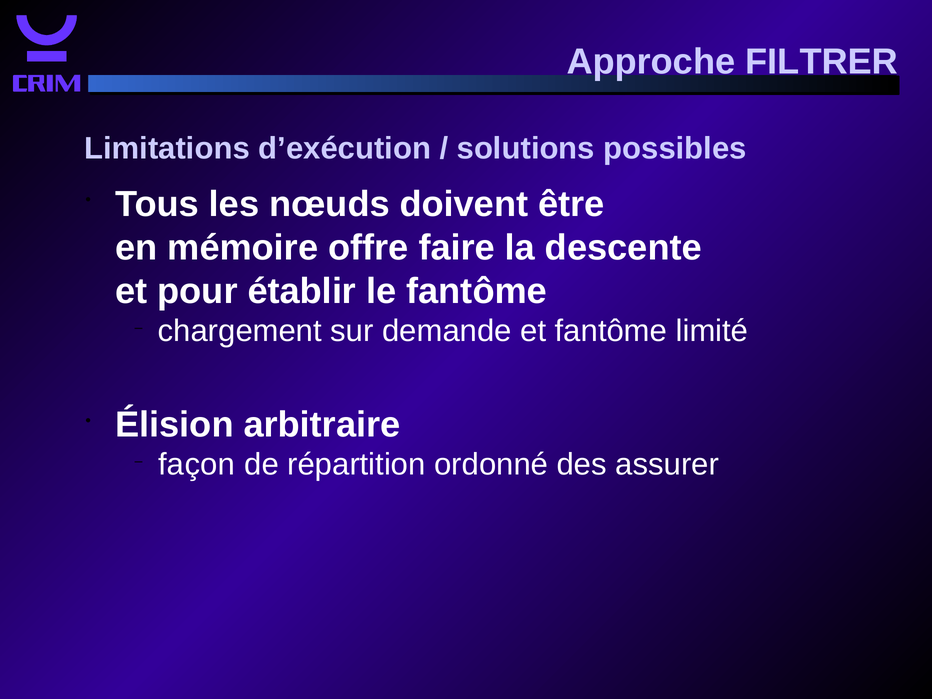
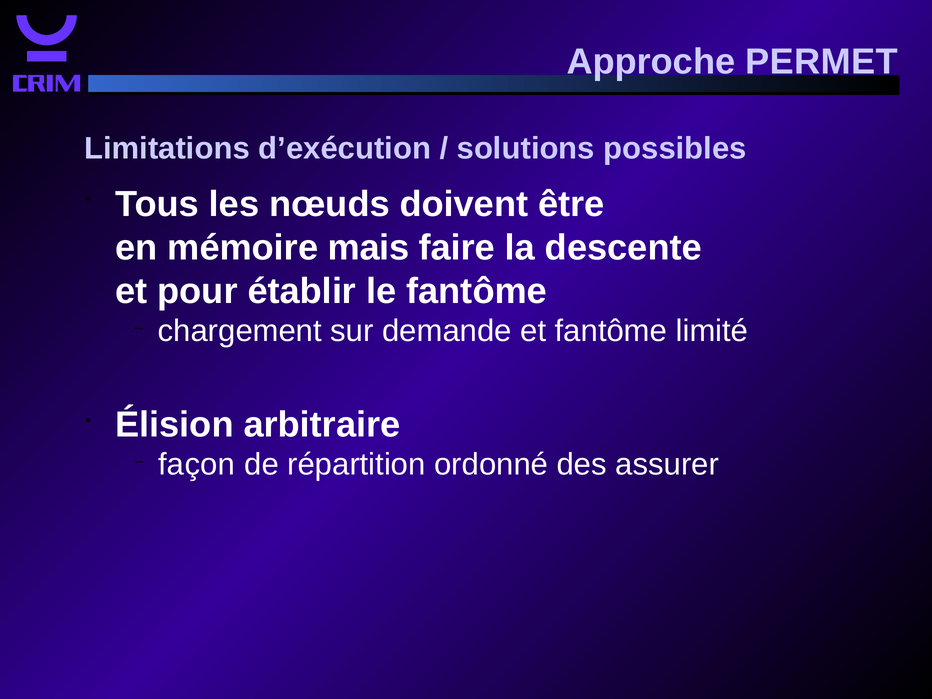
FILTRER: FILTRER -> PERMET (822, 62)
offre: offre -> mais (368, 248)
